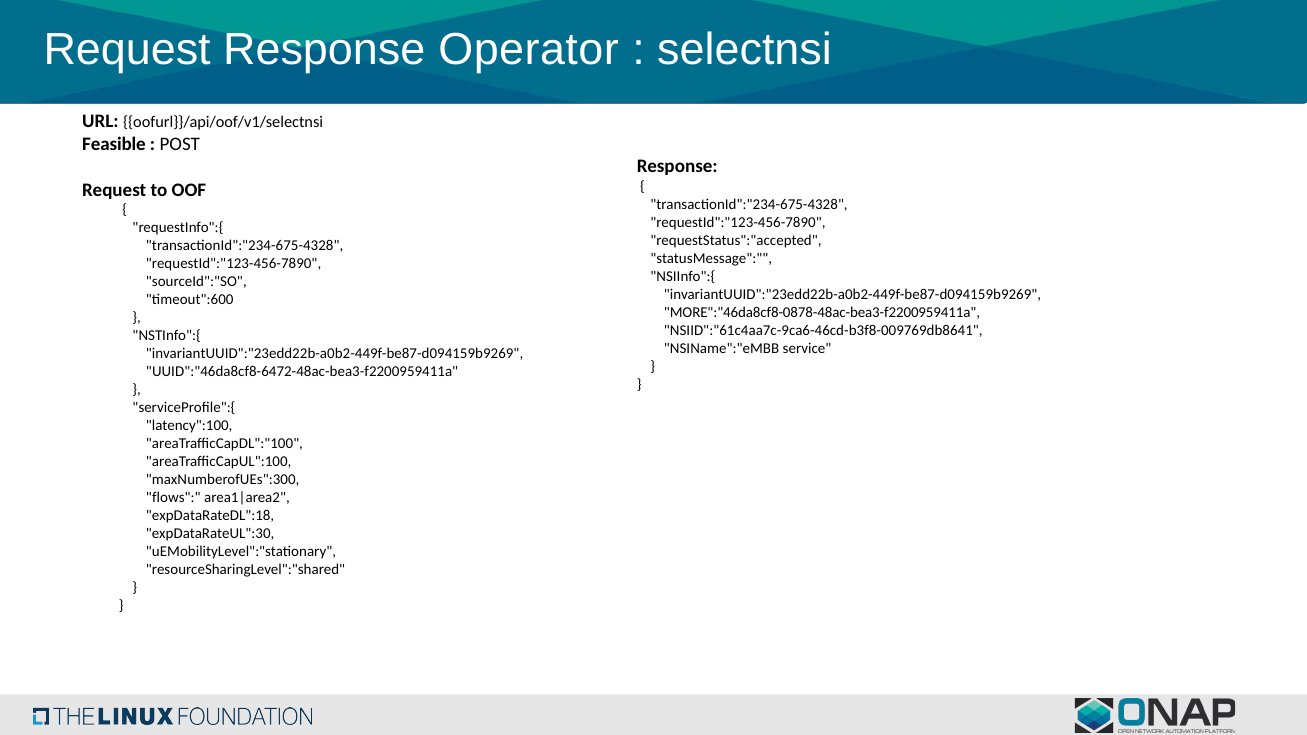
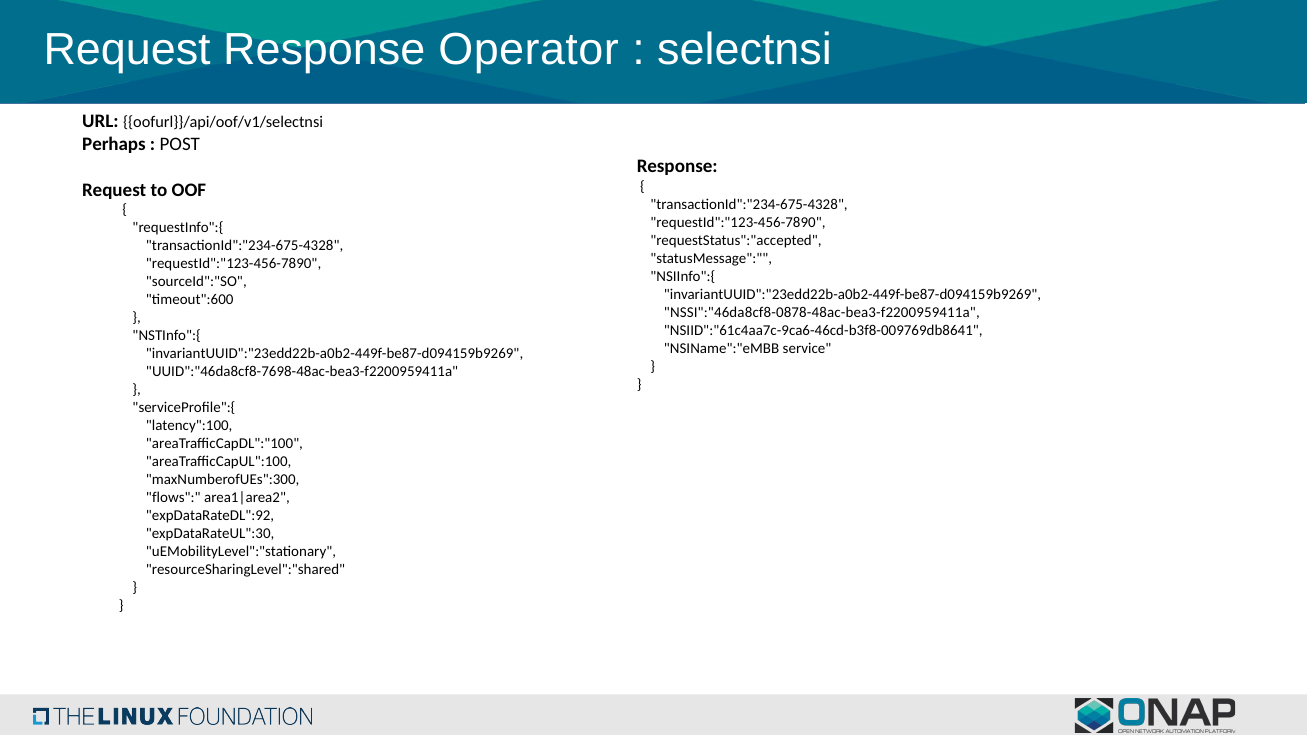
Feasible: Feasible -> Perhaps (114, 144)
MORE":"46da8cf8-0878-48ac-bea3-f2200959411a: MORE":"46da8cf8-0878-48ac-bea3-f2200959411a -> NSSI":"46da8cf8-0878-48ac-bea3-f2200959411a (822, 313)
UUID":"46da8cf8-6472-48ac-bea3-f2200959411a: UUID":"46da8cf8-6472-48ac-bea3-f2200959411a -> UUID":"46da8cf8-7698-48ac-bea3-f2200959411a (302, 372)
expDataRateDL":18: expDataRateDL":18 -> expDataRateDL":92 (210, 516)
